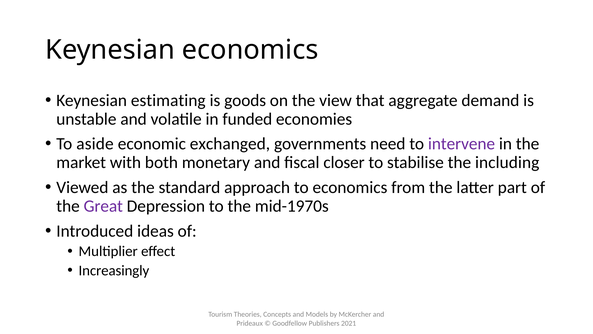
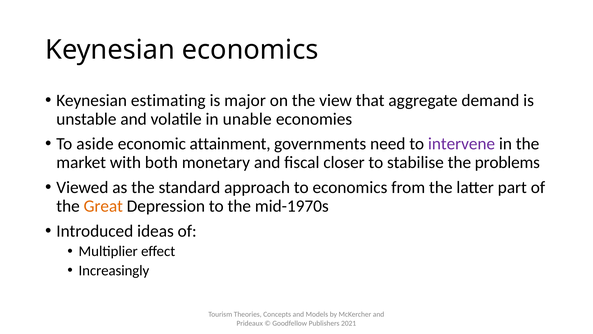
goods: goods -> major (245, 100)
funded: funded -> unable (247, 119)
exchanged: exchanged -> attainment (230, 144)
including: including -> problems (507, 162)
Great colour: purple -> orange (103, 206)
